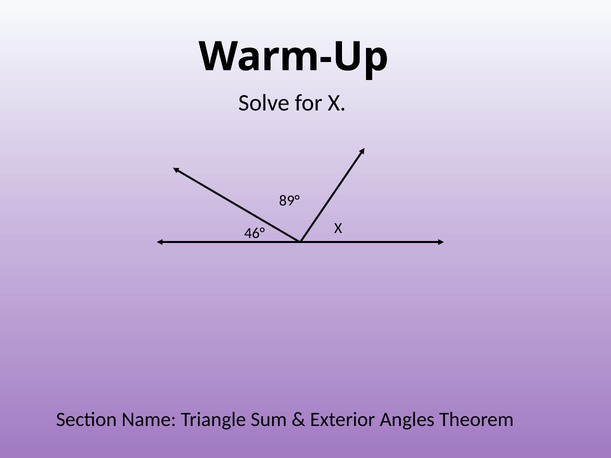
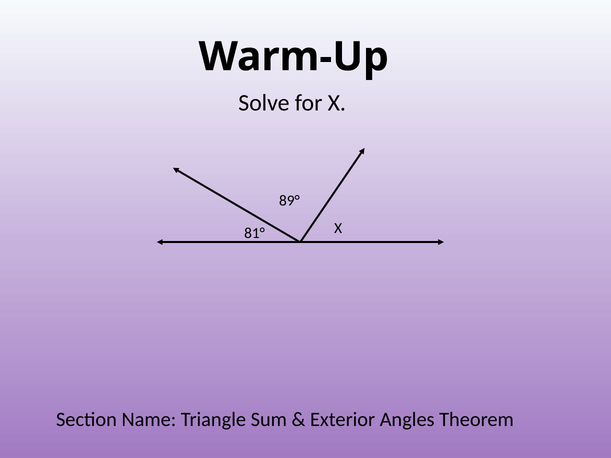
46°: 46° -> 81° (254, 233)
